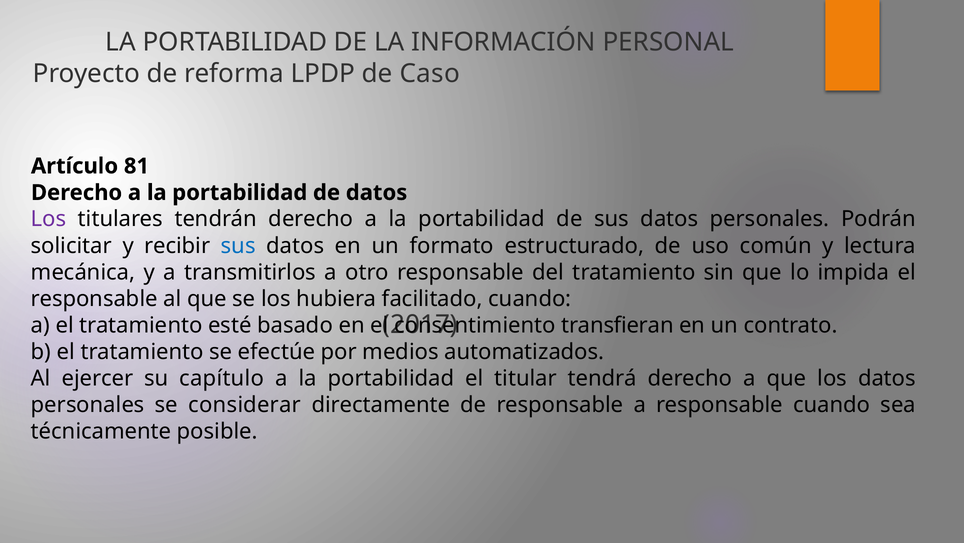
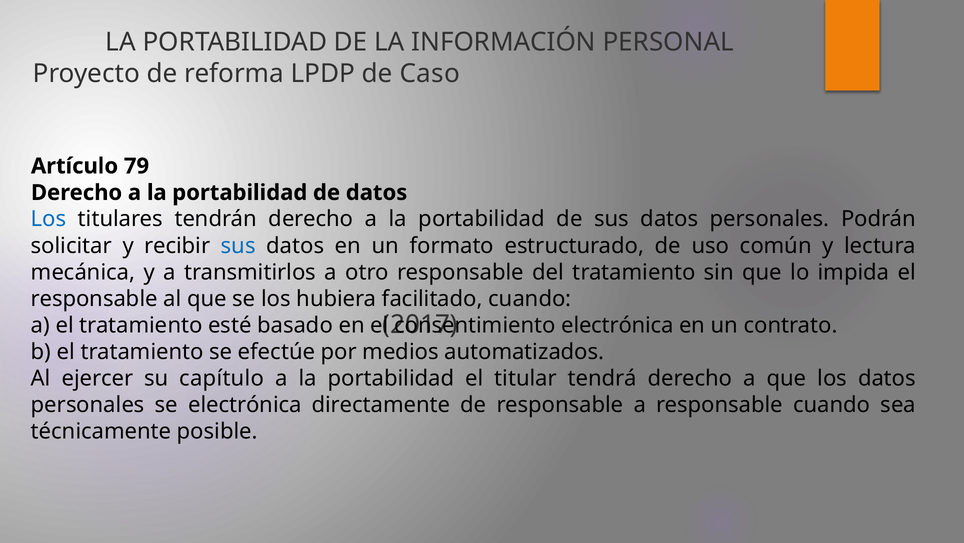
81: 81 -> 79 (136, 166)
Los colour: purple -> blue (49, 219)
transfieran: transfieran -> electrónica (617, 325)
se considerar: considerar -> electrónica (245, 404)
